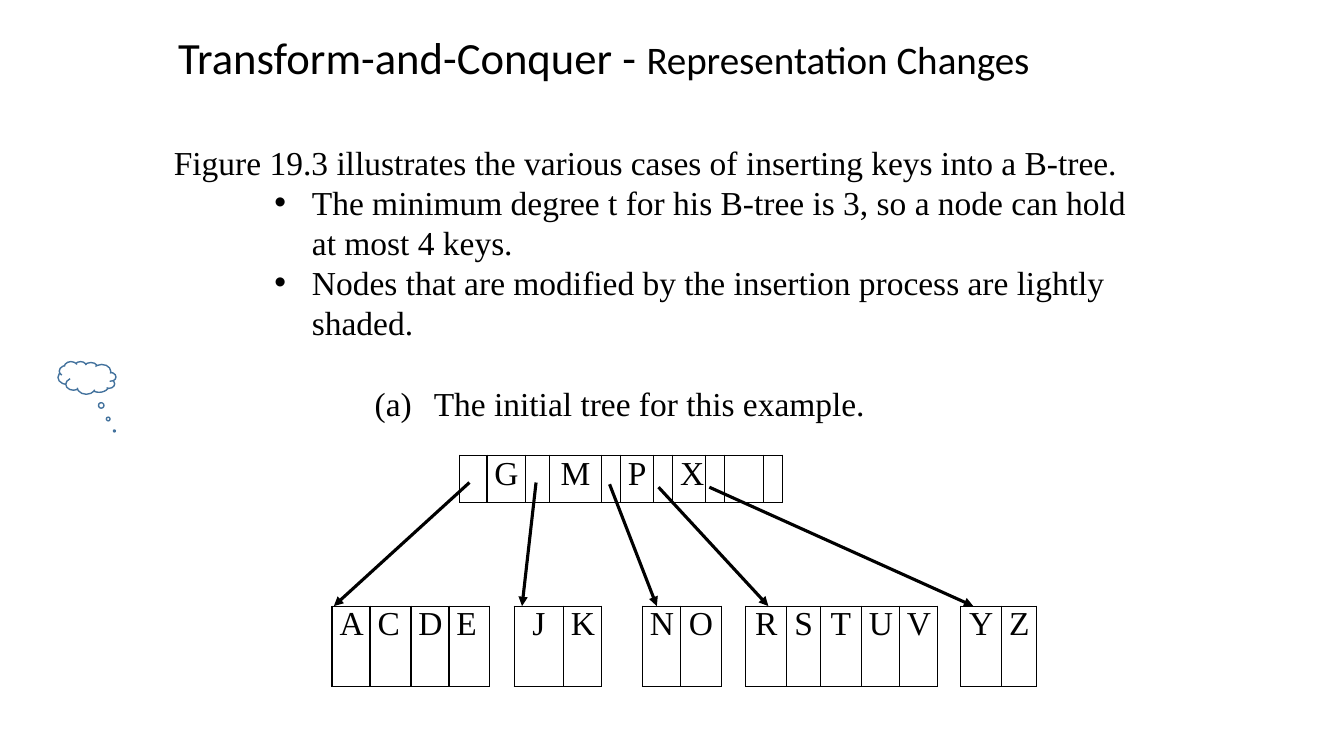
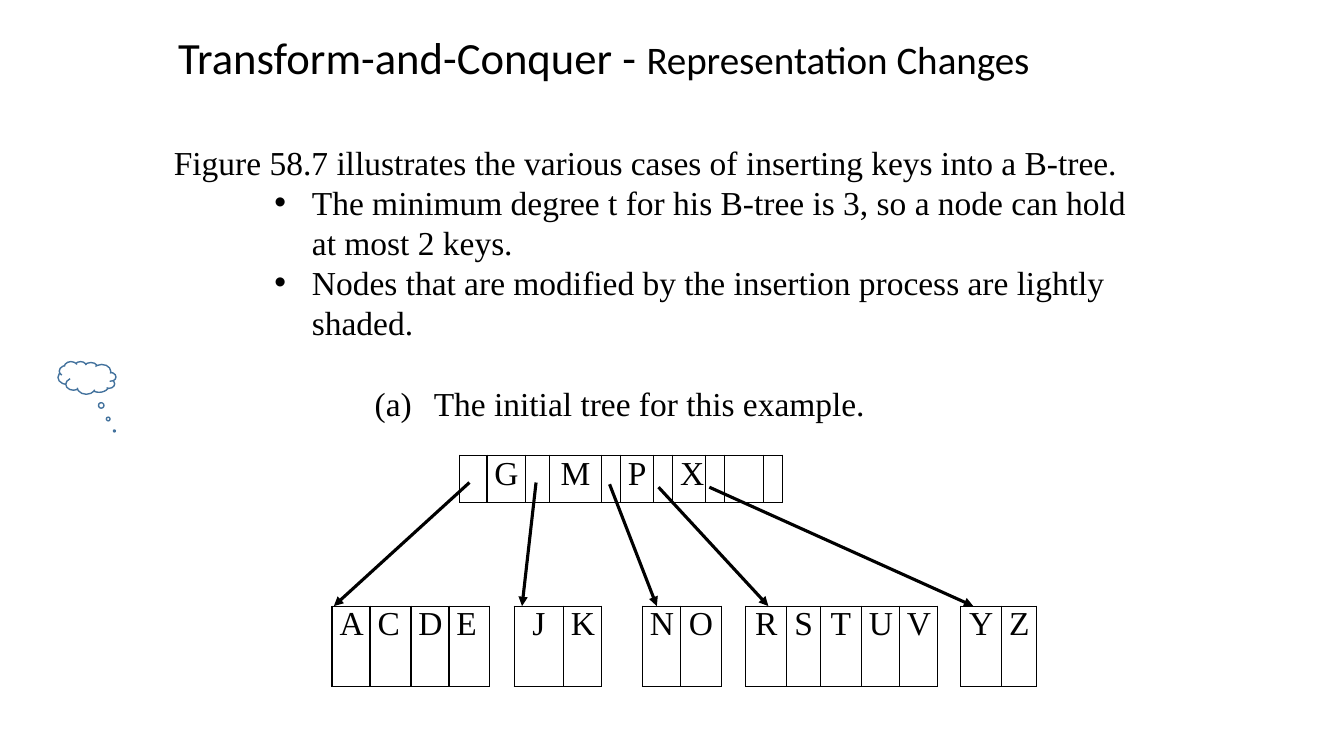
19.3: 19.3 -> 58.7 (299, 164)
4: 4 -> 2 (426, 245)
